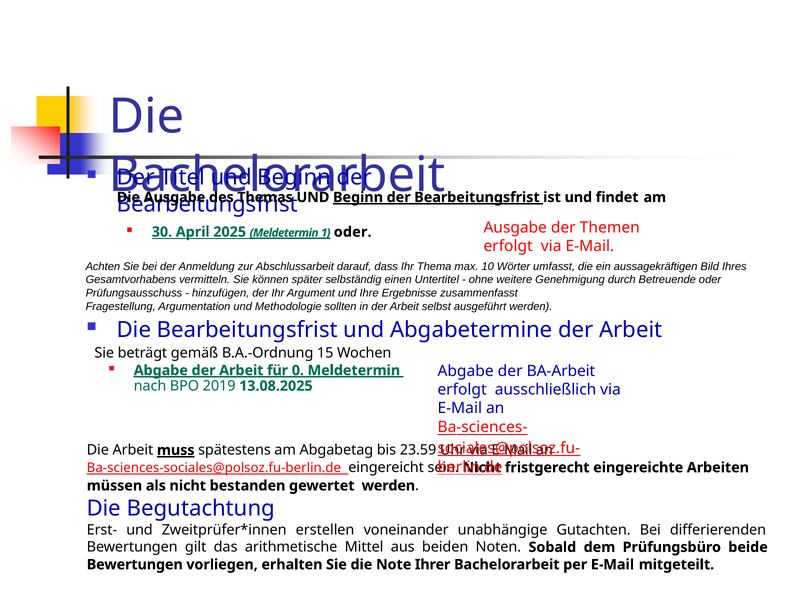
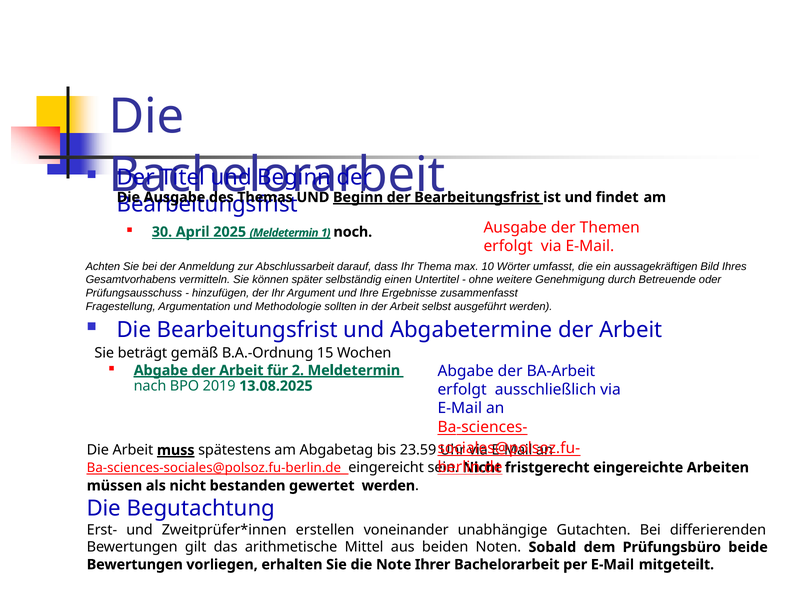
1 oder: oder -> noch (353, 232)
0: 0 -> 2 (298, 370)
